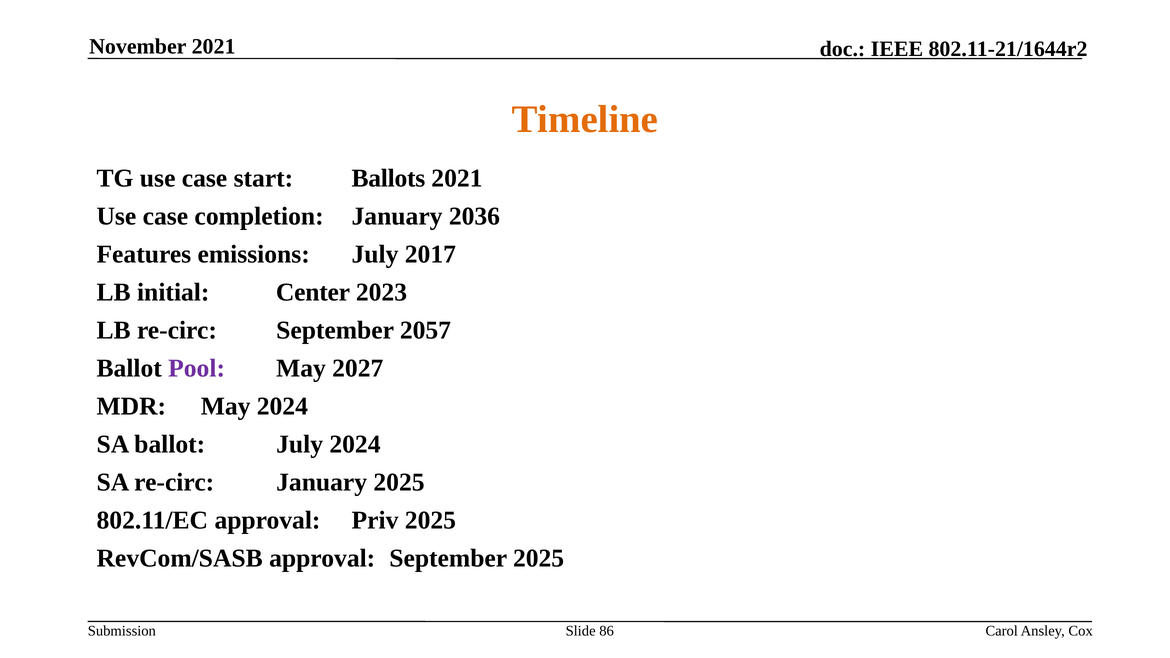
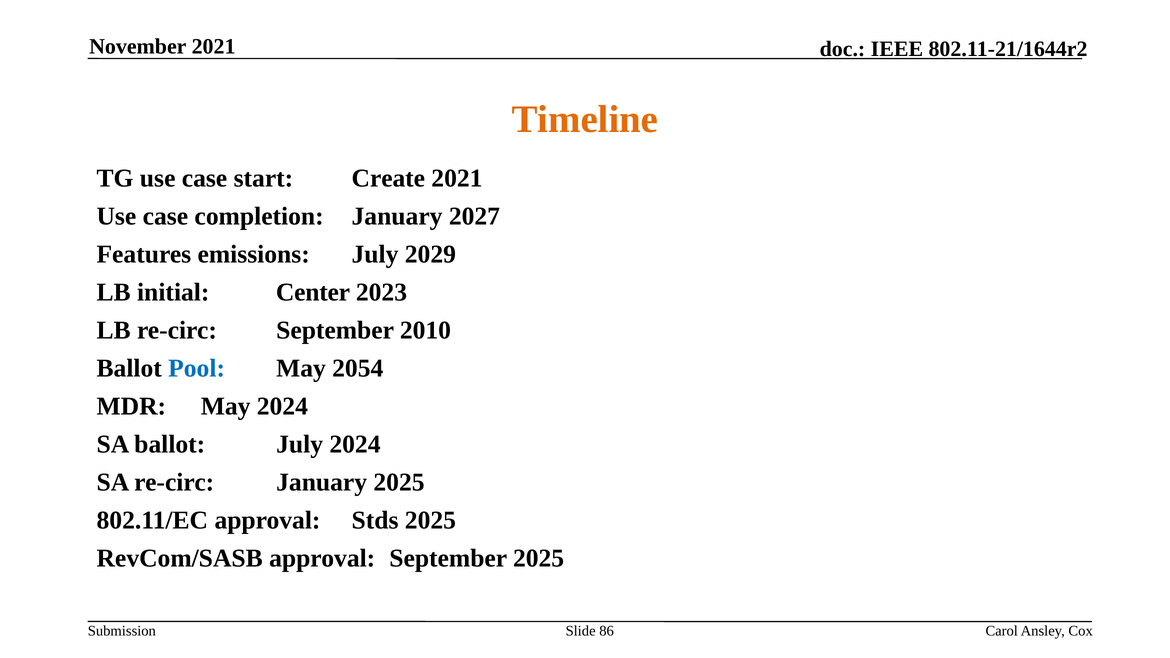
Ballots: Ballots -> Create (388, 178)
2036: 2036 -> 2027 (474, 216)
2017: 2017 -> 2029 (430, 254)
2057: 2057 -> 2010 (425, 330)
Pool colour: purple -> blue (197, 368)
2027: 2027 -> 2054 (358, 368)
Priv: Priv -> Stds (375, 521)
